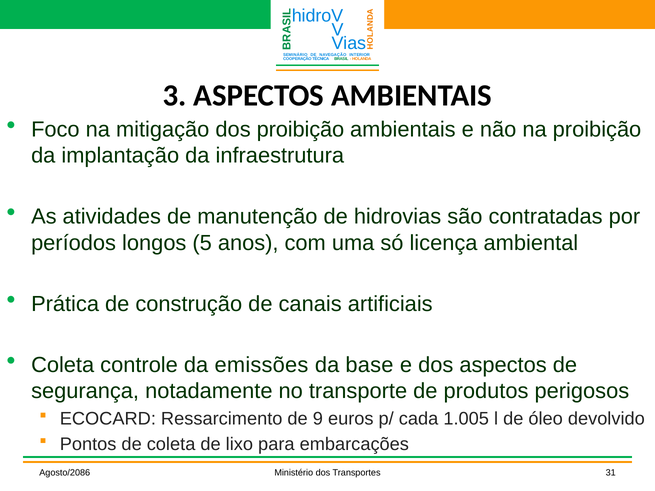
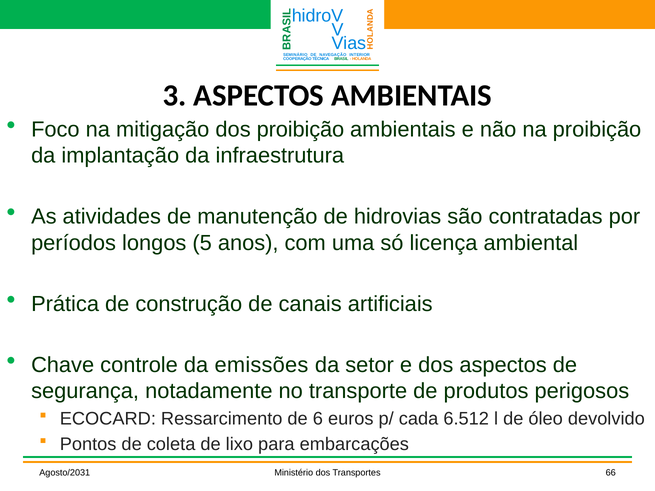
Coleta: Coleta -> Chave (63, 365)
base: base -> setor (370, 365)
9: 9 -> 6 (318, 419)
1.005: 1.005 -> 6.512 (466, 419)
Agosto/2086: Agosto/2086 -> Agosto/2031 (65, 473)
31: 31 -> 66 (611, 473)
